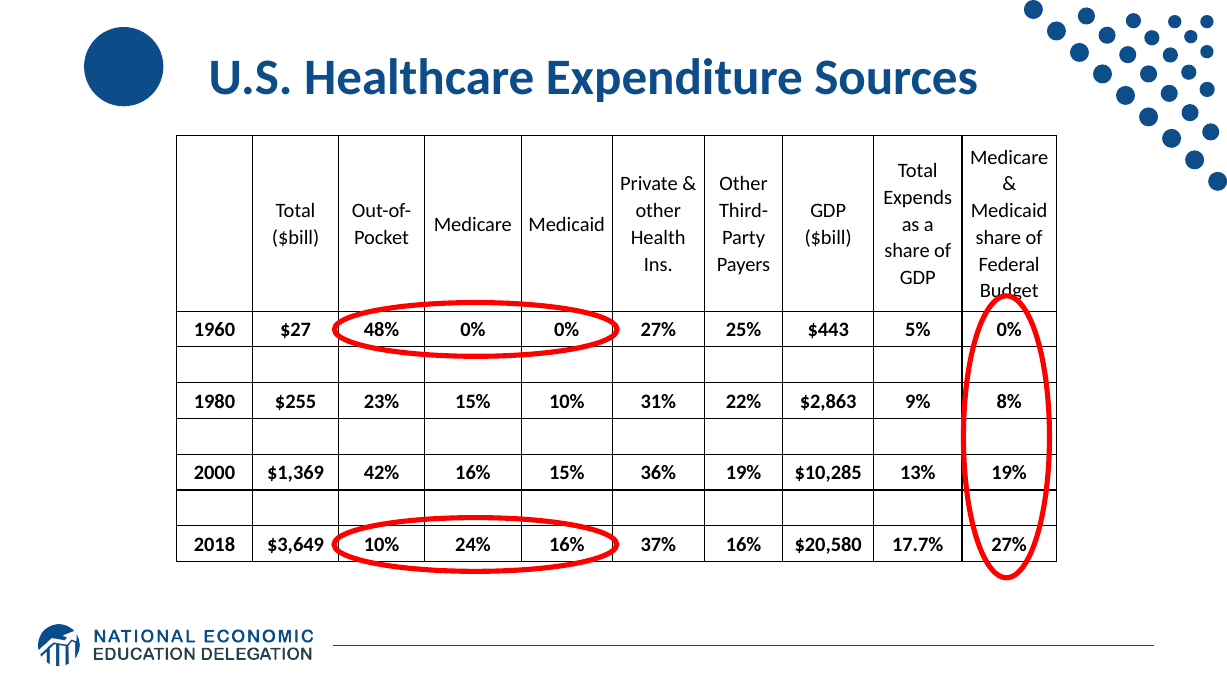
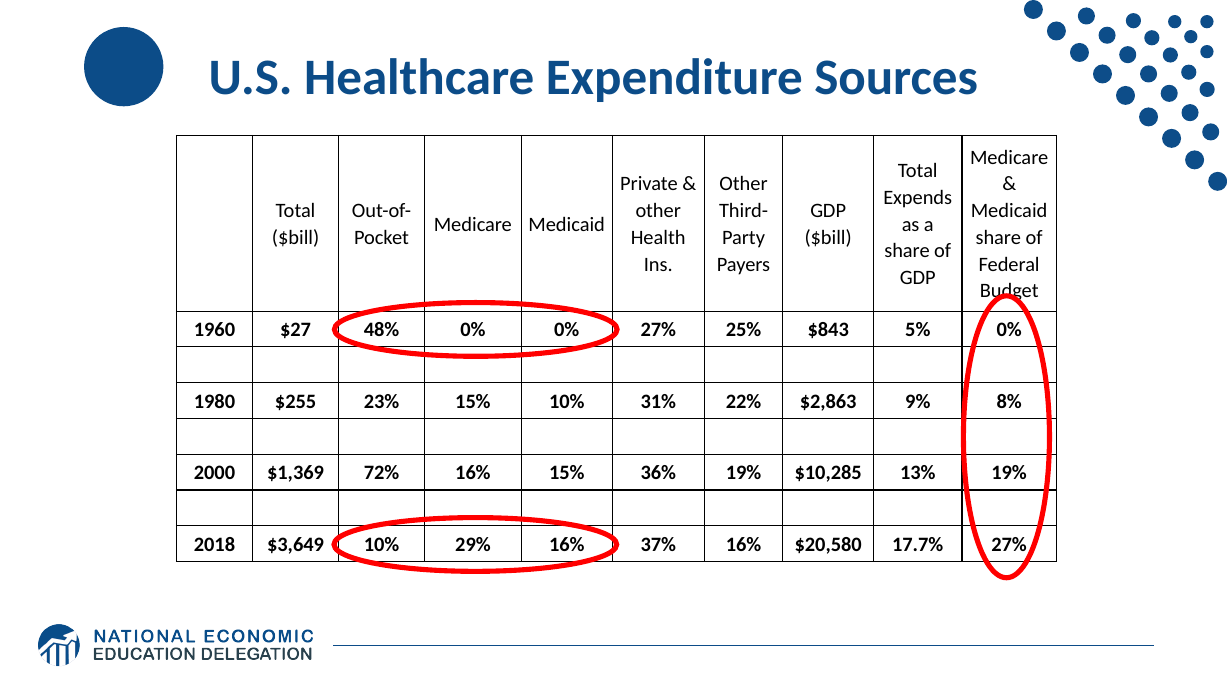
$443: $443 -> $843 (828, 330)
42%: 42% -> 72% (382, 473)
24%: 24% -> 29% (473, 545)
